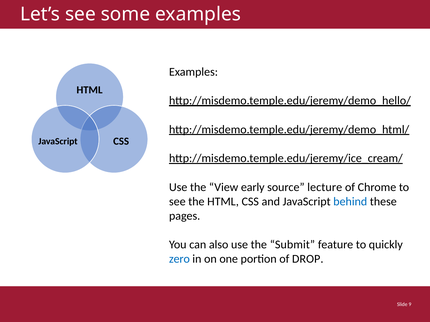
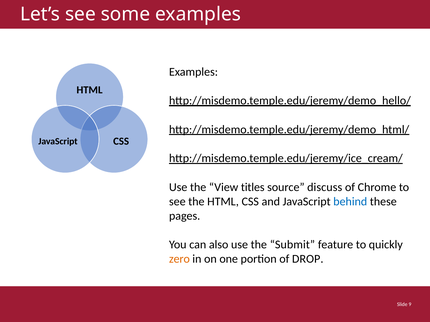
early: early -> titles (253, 188)
lecture: lecture -> discuss (325, 188)
zero colour: blue -> orange (179, 259)
